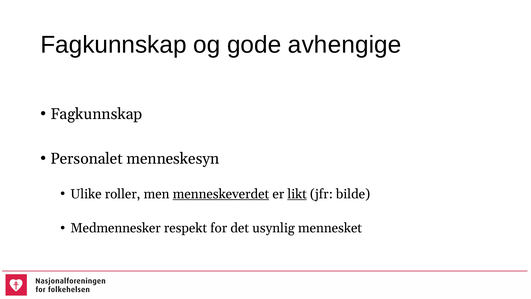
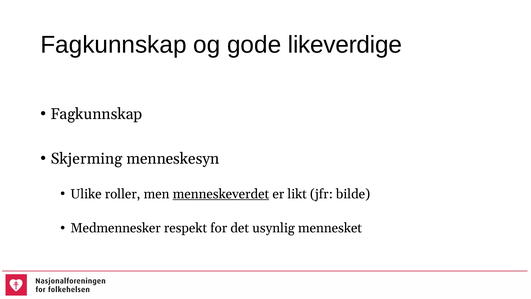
avhengige: avhengige -> likeverdige (345, 45)
Personalet: Personalet -> Skjerming (87, 158)
likt underline: present -> none (297, 194)
